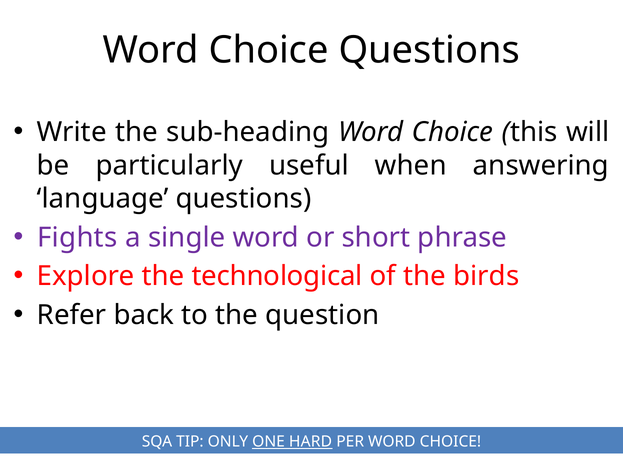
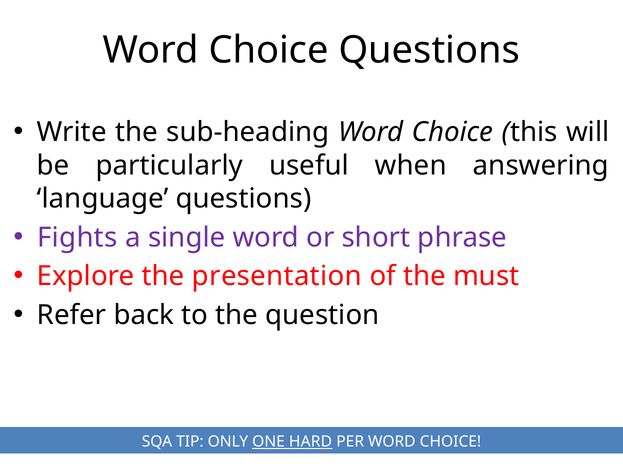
technological: technological -> presentation (277, 276)
birds: birds -> must (486, 276)
